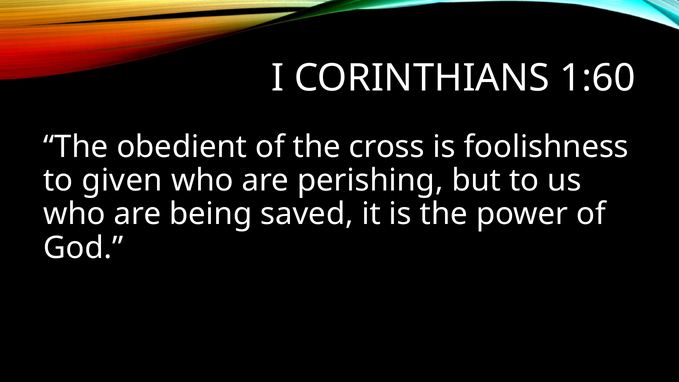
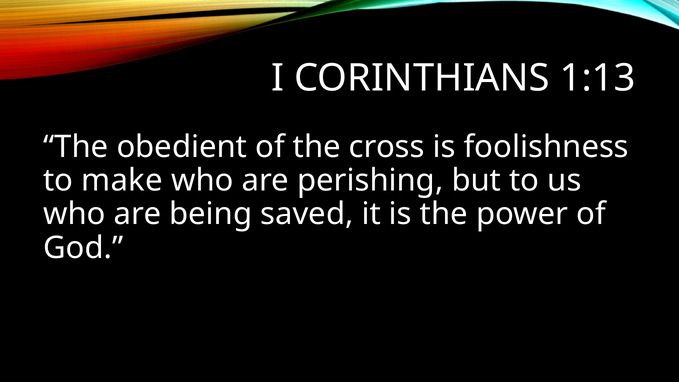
1:60: 1:60 -> 1:13 (598, 78)
given: given -> make (122, 181)
